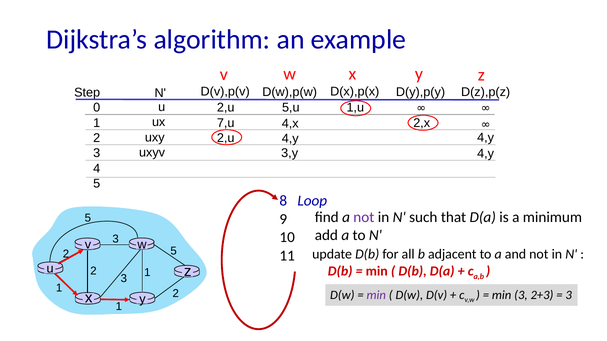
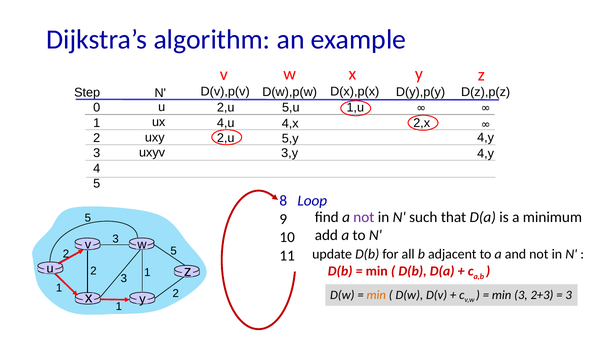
7,u: 7,u -> 4,u (226, 123)
4,y: 4,y -> 5,y (290, 139)
min colour: purple -> orange (376, 295)
